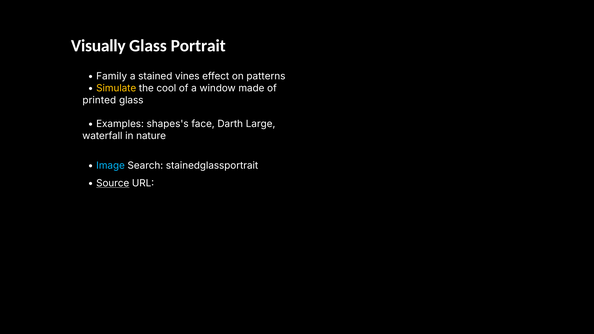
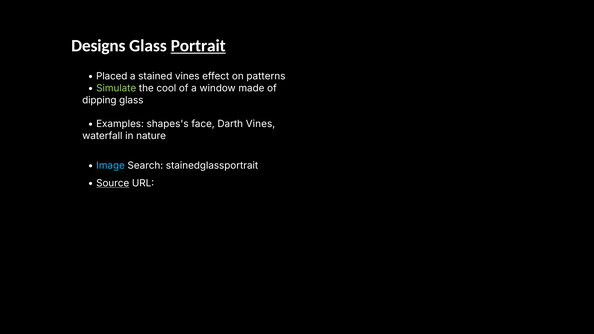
Visually: Visually -> Designs (98, 46)
Portrait underline: none -> present (198, 46)
Family: Family -> Placed (112, 76)
Simulate colour: yellow -> light green (116, 88)
printed: printed -> dipping (99, 100)
Darth Large: Large -> Vines (261, 124)
